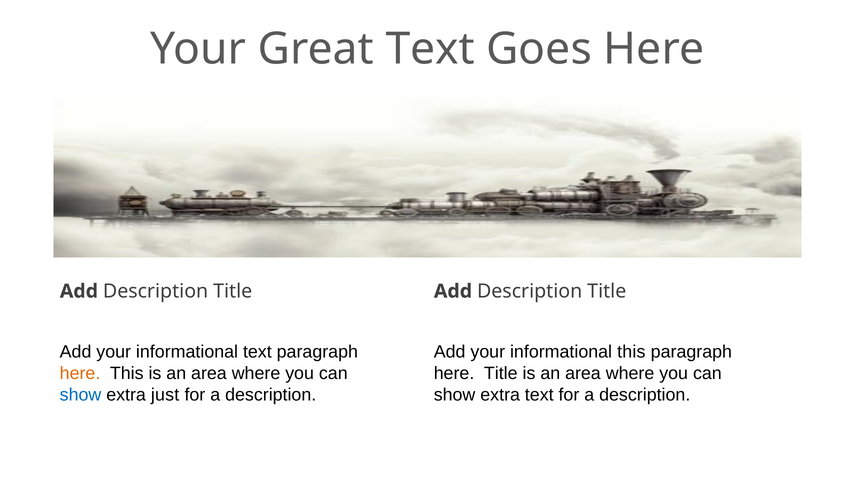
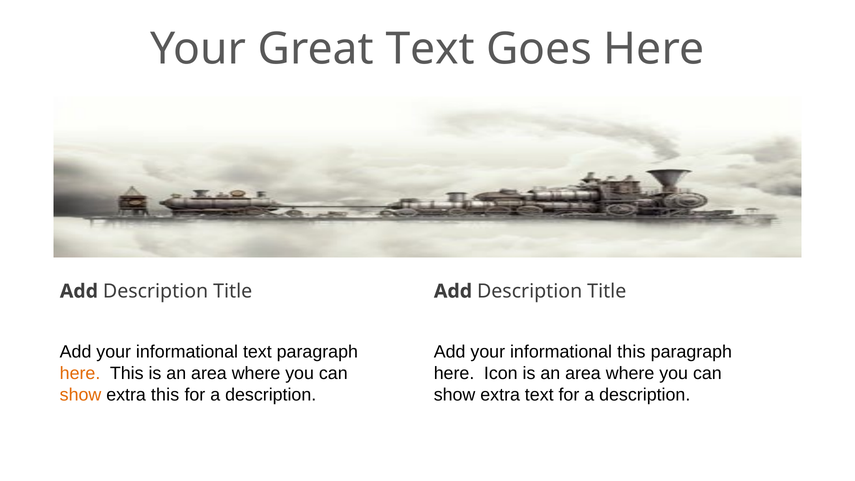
here Title: Title -> Icon (501, 373)
show colour: blue -> orange (81, 395)
extra just: just -> this (165, 395)
